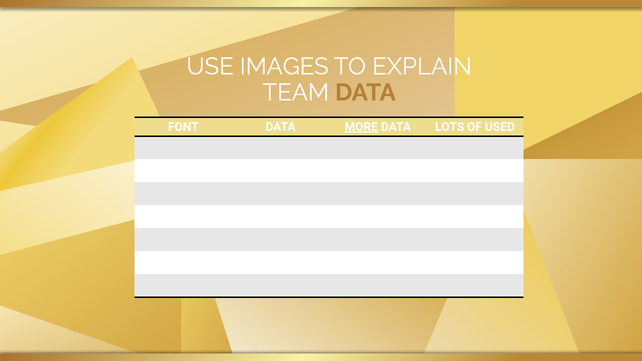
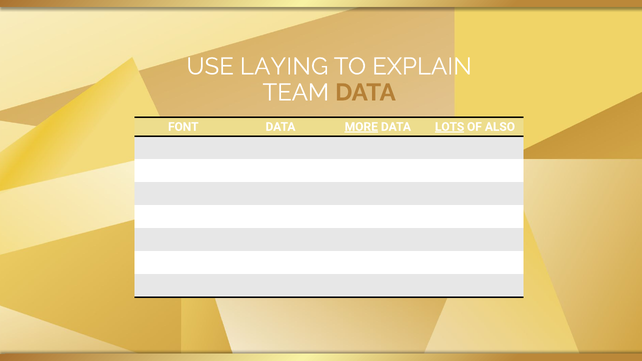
IMAGES: IMAGES -> LAYING (284, 66)
LOTS underline: none -> present (450, 127)
USED: USED -> ALSO (500, 127)
